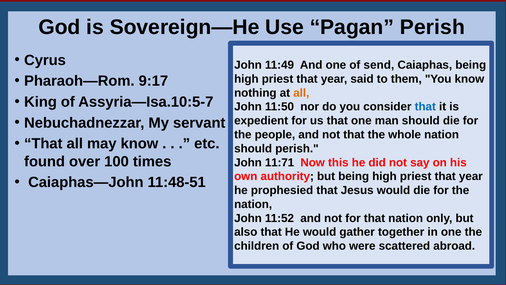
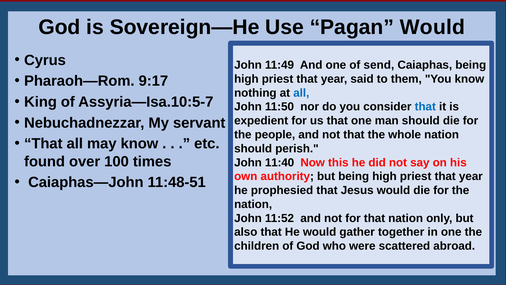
Pagan Perish: Perish -> Would (432, 27)
all colour: orange -> blue (301, 93)
11:71: 11:71 -> 11:40 (280, 162)
